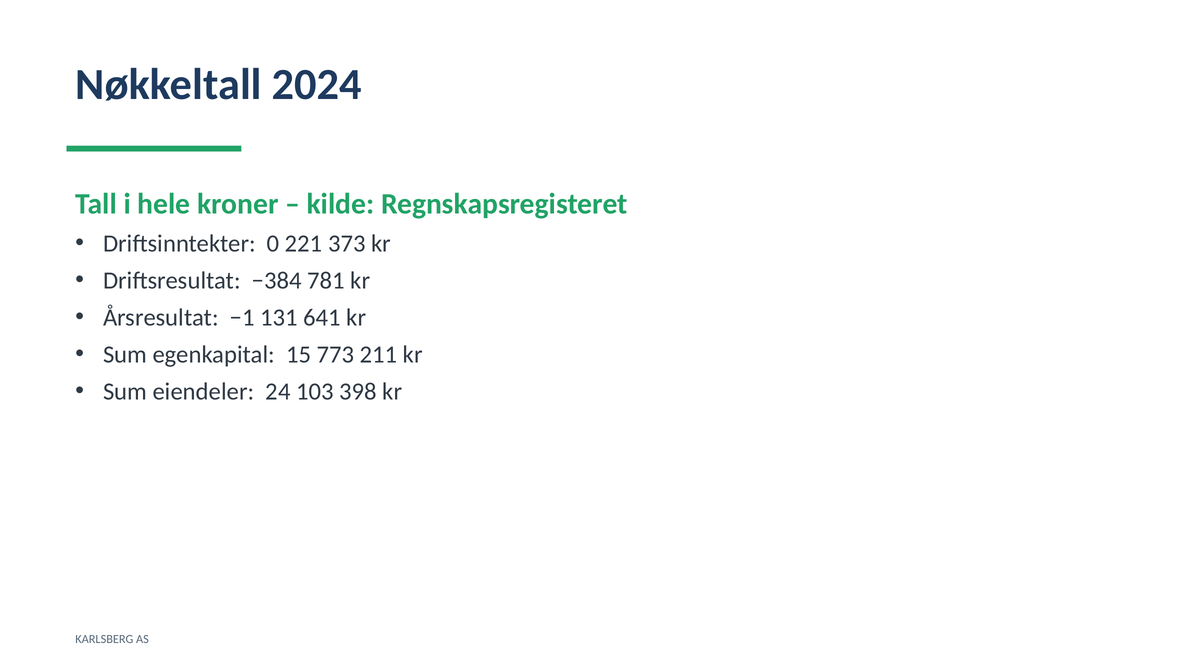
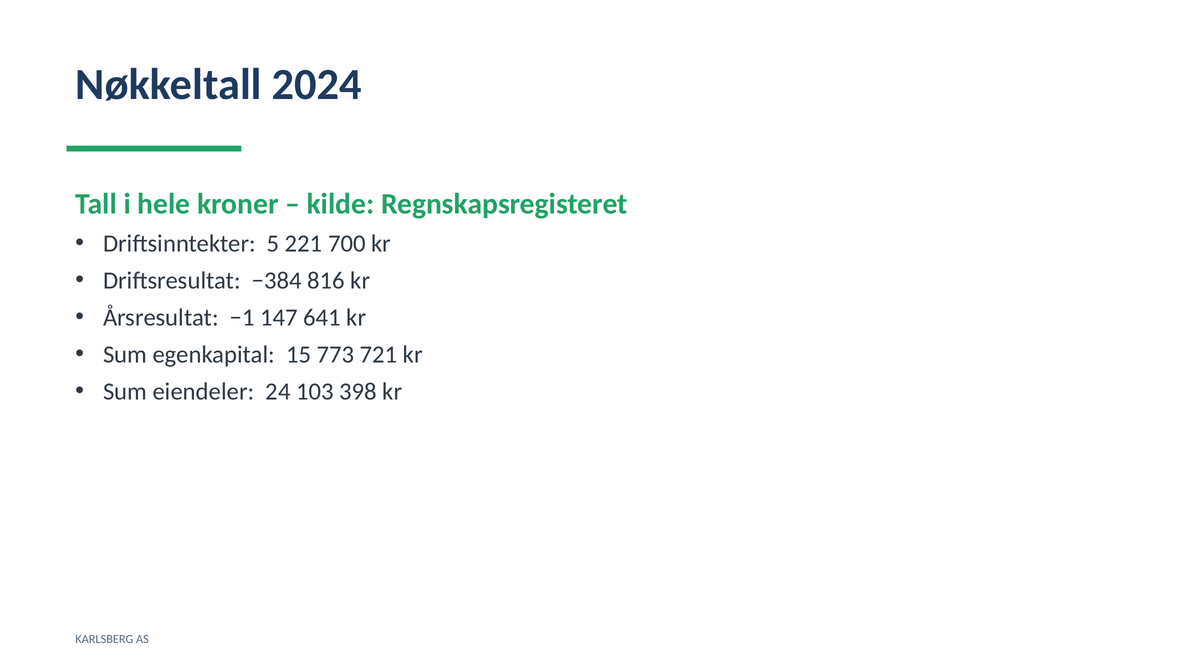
0: 0 -> 5 (273, 243)
373: 373 -> 700 (347, 243)
781: 781 -> 816 (326, 280)
131: 131 -> 147 (279, 318)
211: 211 -> 721 (379, 355)
